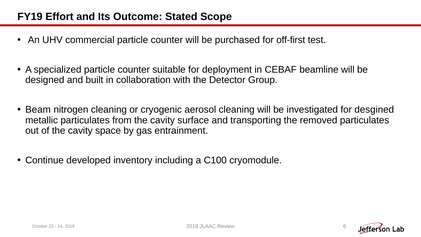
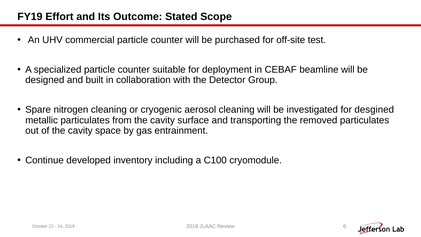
off-first: off-first -> off-site (291, 40)
Beam: Beam -> Spare (38, 110)
